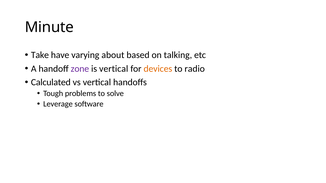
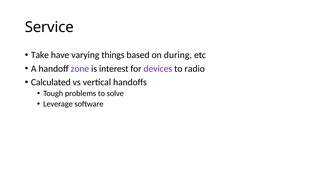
Minute: Minute -> Service (49, 27)
about: about -> things (113, 55)
talking: talking -> during (178, 55)
is vertical: vertical -> interest (114, 69)
devices colour: orange -> purple (158, 69)
